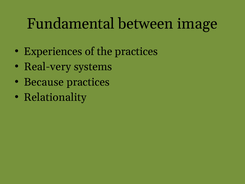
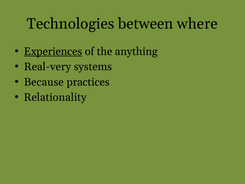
Fundamental: Fundamental -> Technologies (71, 24)
image: image -> where (197, 24)
Experiences underline: none -> present (53, 51)
the practices: practices -> anything (136, 51)
